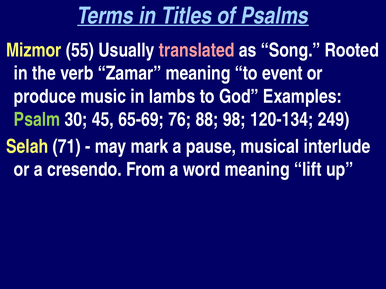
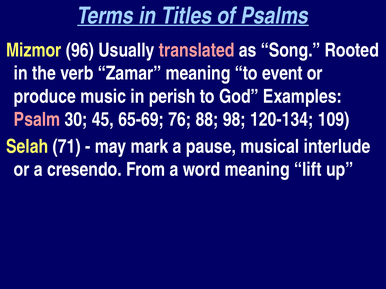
55: 55 -> 96 (80, 50)
lambs: lambs -> perish (172, 97)
Psalm colour: light green -> pink (37, 120)
249: 249 -> 109 (334, 120)
